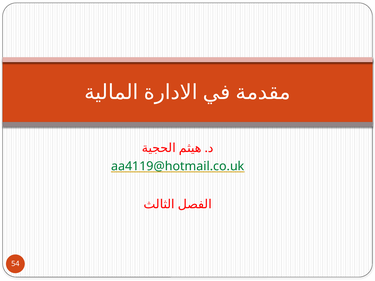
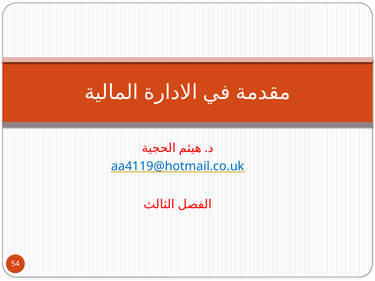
aa4119@hotmail.co.uk colour: green -> blue (178, 166)
